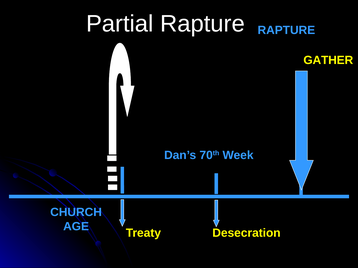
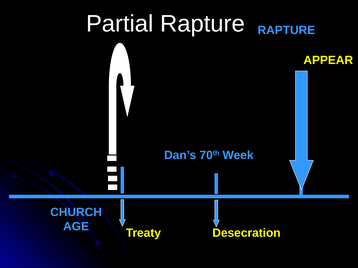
GATHER: GATHER -> APPEAR (328, 60)
